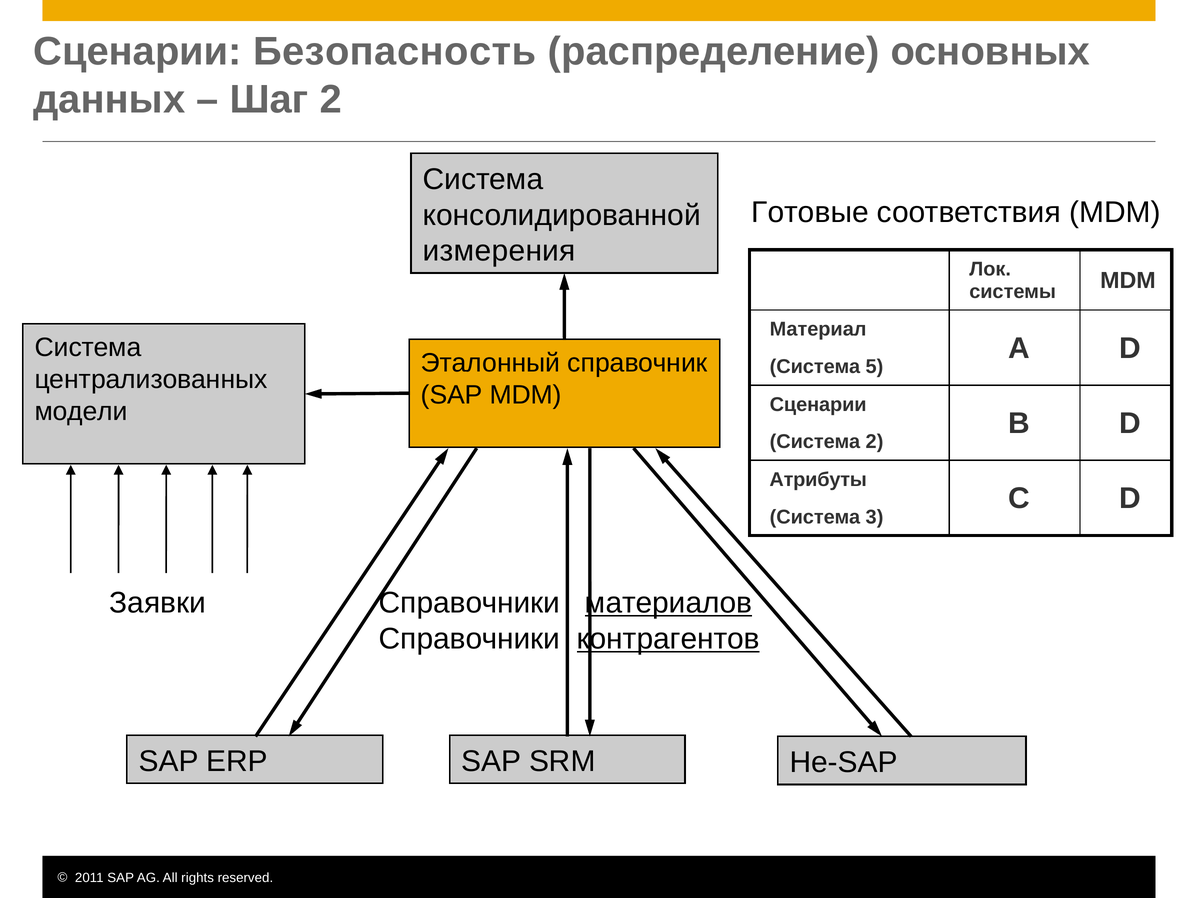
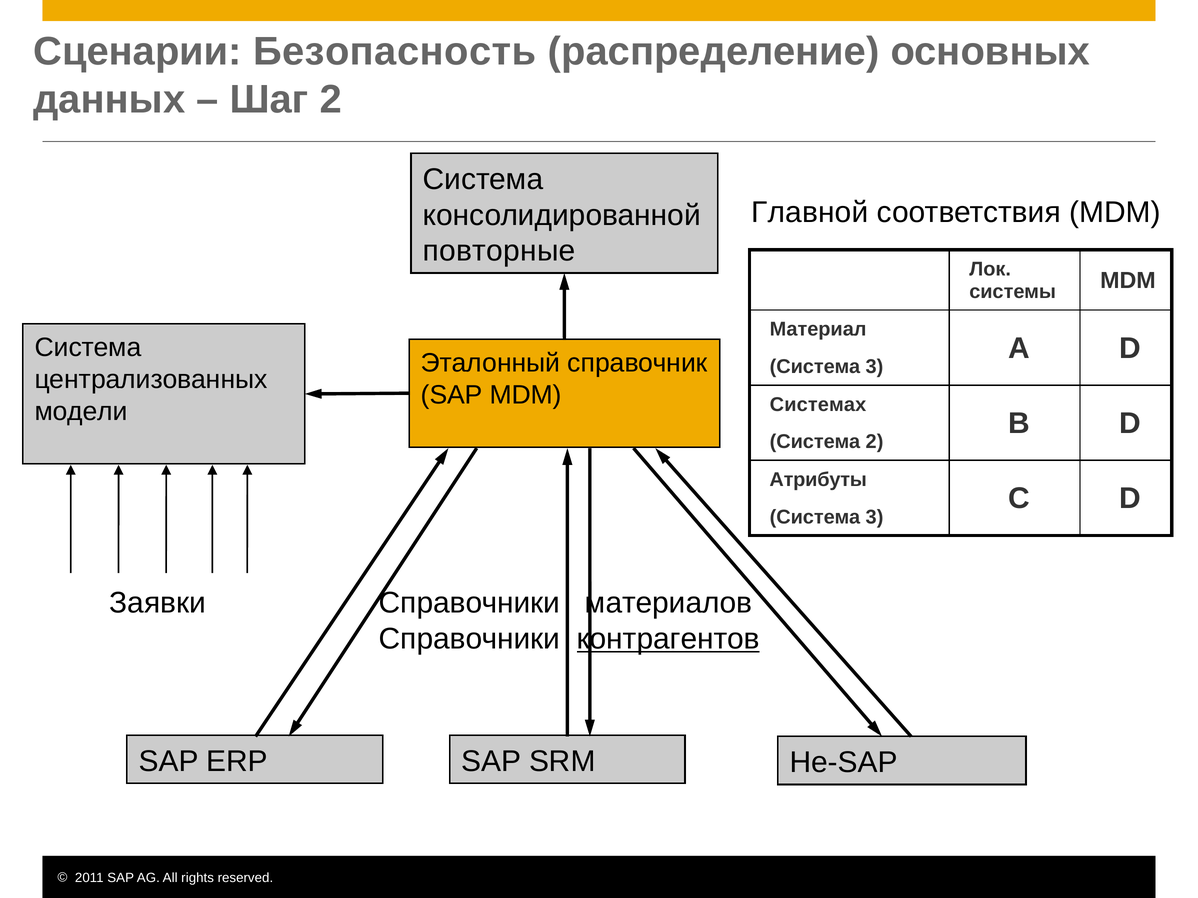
Готовые: Готовые -> Главной (810, 213)
измерения: измерения -> повторные (499, 251)
5: 5 -> 3 (874, 367)
Сценарии: Сценарии -> Системах (818, 405)
материалов underline: present -> none (669, 603)
